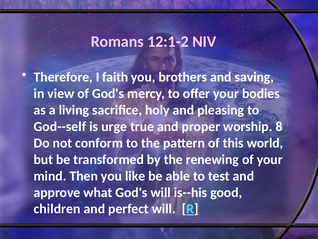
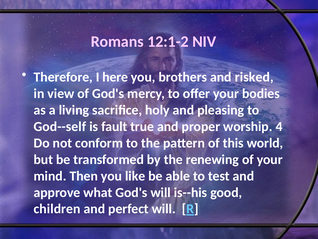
faith: faith -> here (115, 77)
saving: saving -> risked (254, 77)
urge: urge -> fault (114, 126)
8: 8 -> 4 (279, 126)
